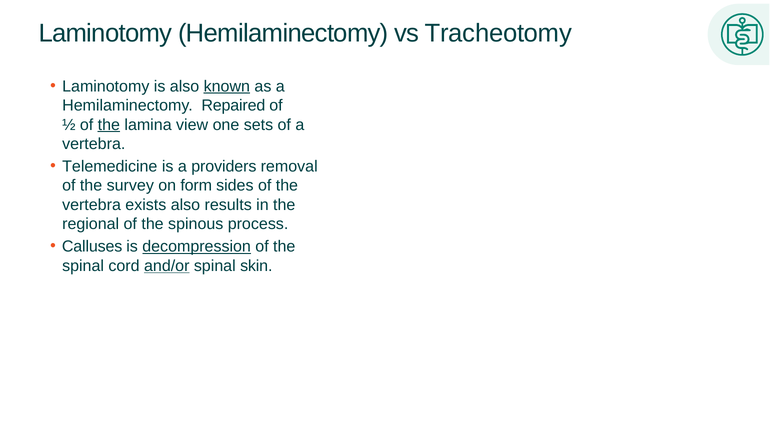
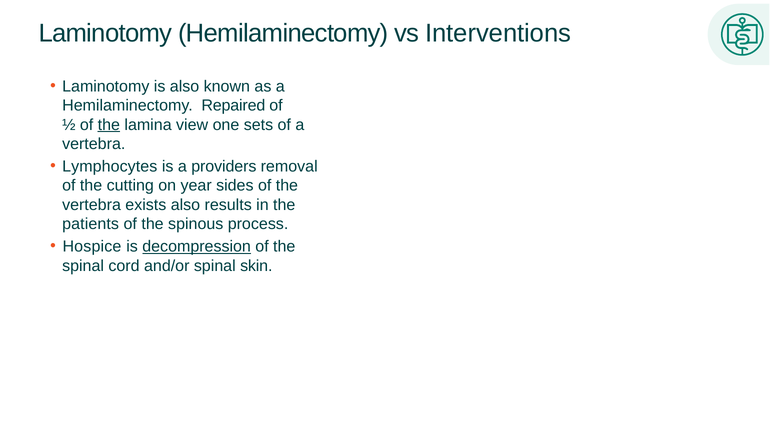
Tracheotomy: Tracheotomy -> Interventions (498, 33)
known underline: present -> none (227, 86)
Telemedicine: Telemedicine -> Lymphocytes (110, 166)
survey: survey -> cutting (130, 186)
form: form -> year (196, 186)
regional: regional -> patients (91, 224)
Calluses: Calluses -> Hospice (92, 247)
and/or underline: present -> none (167, 266)
